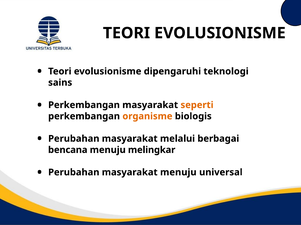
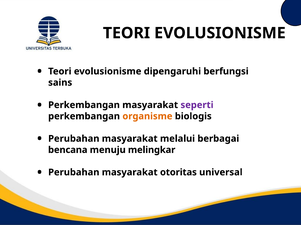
teknologi: teknologi -> berfungsi (226, 72)
seperti colour: orange -> purple (197, 105)
masyarakat menuju: menuju -> otoritas (178, 173)
